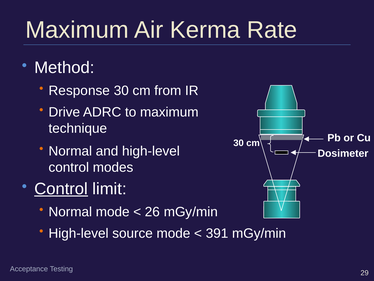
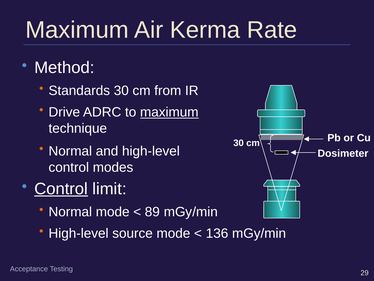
Response: Response -> Standards (79, 91)
maximum underline: none -> present (169, 112)
26: 26 -> 89 (152, 212)
391: 391 -> 136 (217, 233)
